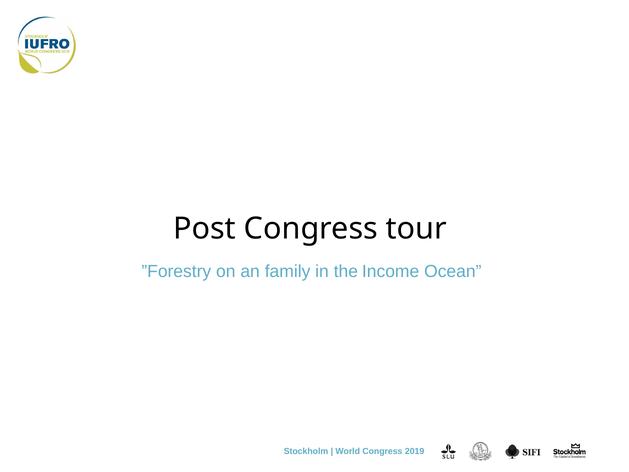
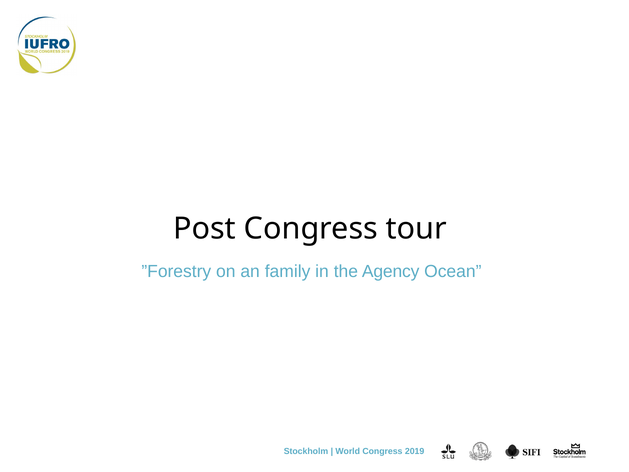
Income: Income -> Agency (391, 271)
